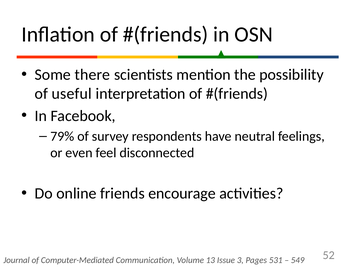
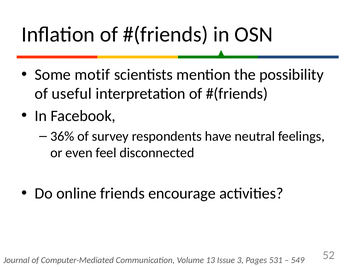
there: there -> motif (92, 75)
79%: 79% -> 36% (62, 136)
